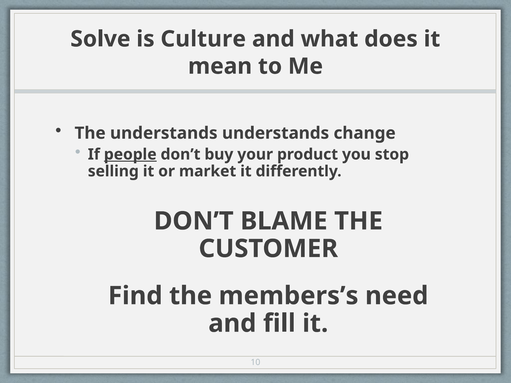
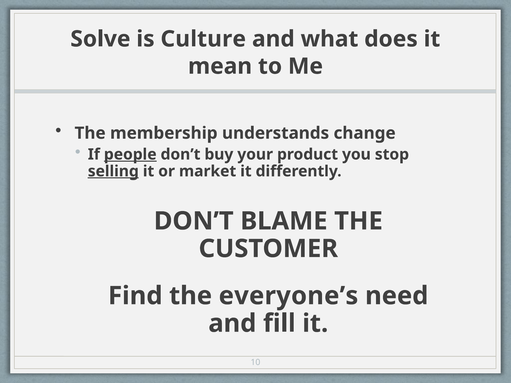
The understands: understands -> membership (164, 133)
selling underline: none -> present (113, 171)
members’s: members’s -> everyone’s (288, 296)
